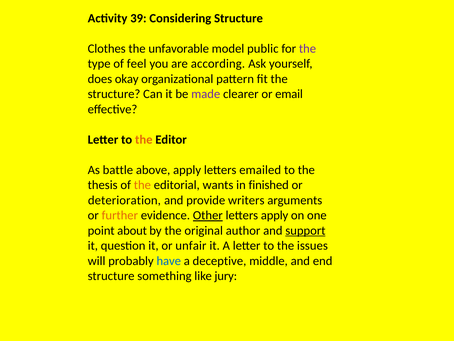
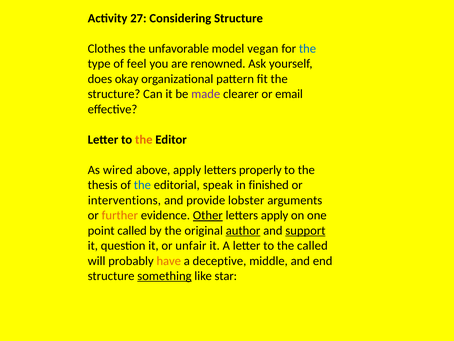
39: 39 -> 27 (138, 18)
public: public -> vegan (263, 49)
the colour: purple -> blue (307, 49)
according: according -> renowned (218, 64)
battle: battle -> wired (118, 170)
emailed: emailed -> properly (260, 170)
the colour: orange -> blue (142, 185)
wants: wants -> speak (218, 185)
deterioration: deterioration -> interventions (124, 200)
writers: writers -> lobster (246, 200)
point about: about -> called (132, 230)
author underline: none -> present (243, 230)
the issues: issues -> called (312, 245)
have colour: blue -> orange (169, 260)
something underline: none -> present (164, 276)
jury: jury -> star (226, 276)
